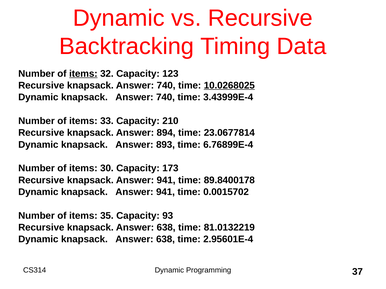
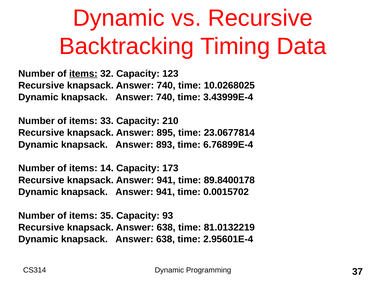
10.0268025 underline: present -> none (229, 86)
894: 894 -> 895 (166, 133)
30: 30 -> 14 (107, 169)
